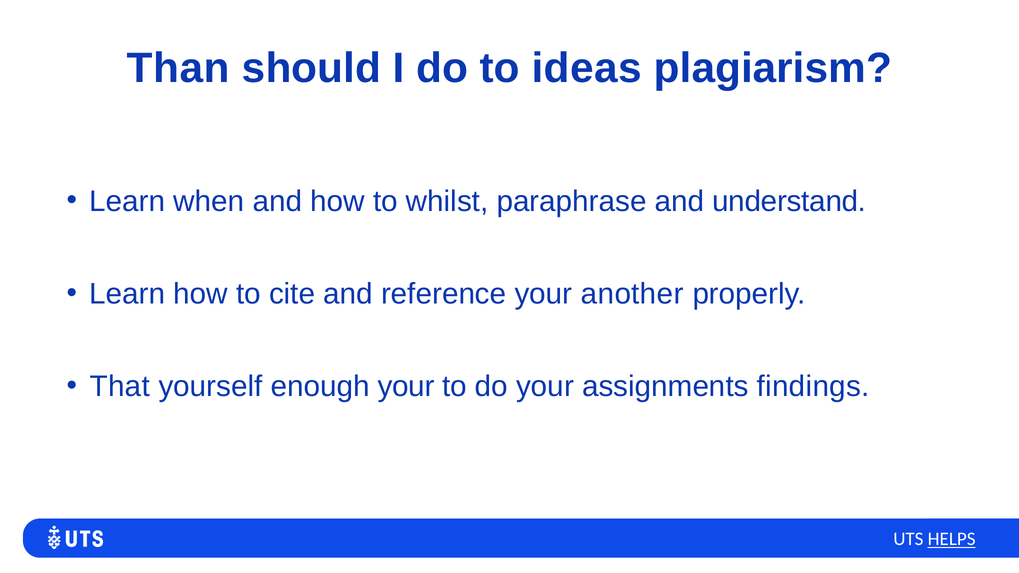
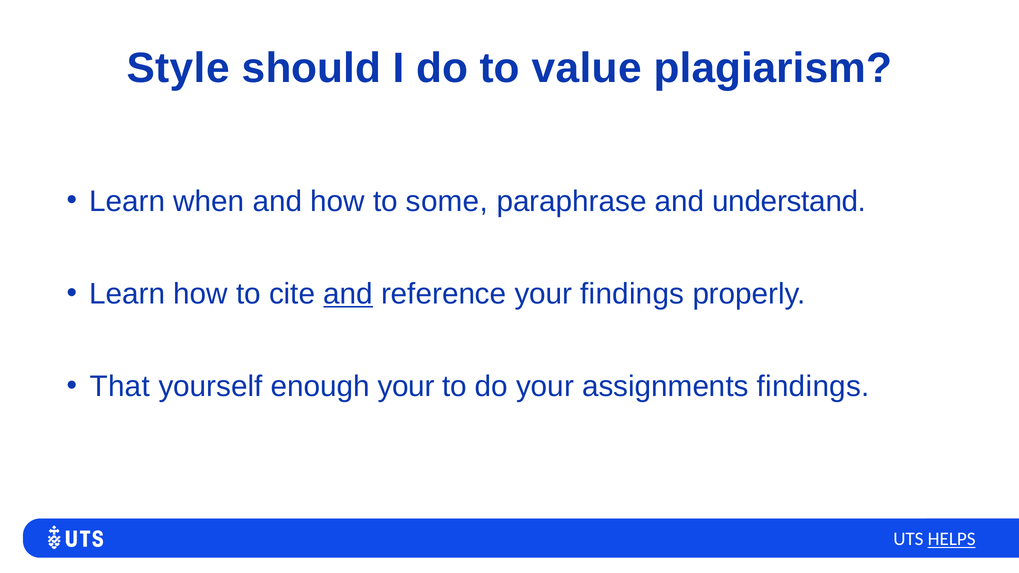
Than: Than -> Style (178, 68)
ideas: ideas -> value (587, 68)
whilst: whilst -> some (447, 201)
and underline: none -> present (348, 294)
your another: another -> findings (632, 294)
